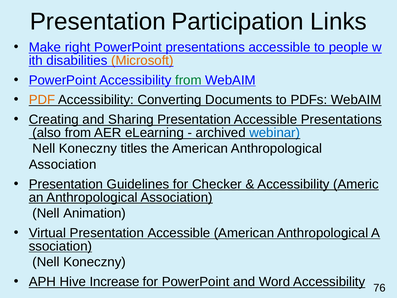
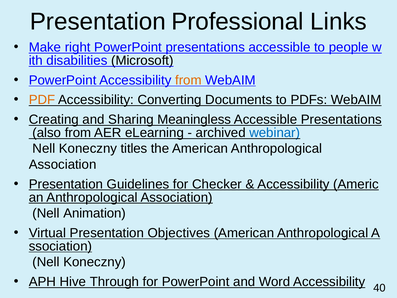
Participation: Participation -> Professional (237, 22)
Microsoft colour: orange -> black (142, 60)
from colour: green -> orange (188, 80)
Sharing Presentation: Presentation -> Meaningless (194, 119)
Virtual Presentation Accessible: Accessible -> Objectives (179, 233)
Increase: Increase -> Through (114, 282)
76: 76 -> 40 (379, 288)
